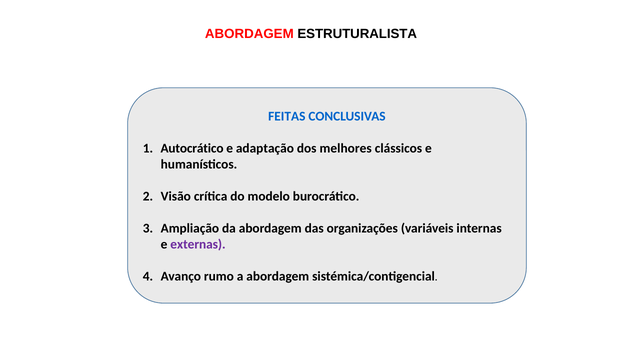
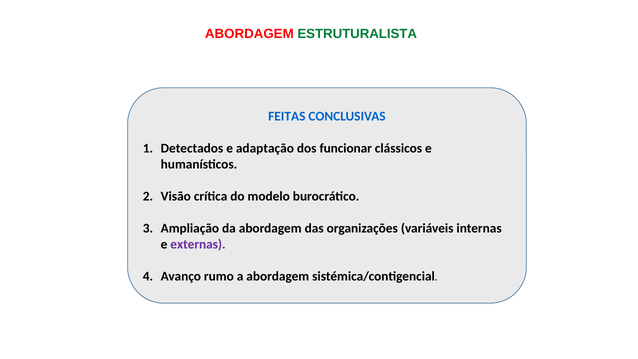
ESTRUTURALISTA colour: black -> green (357, 34)
Autocrático: Autocrático -> Detectados (192, 148)
melhores: melhores -> funcionar (346, 148)
